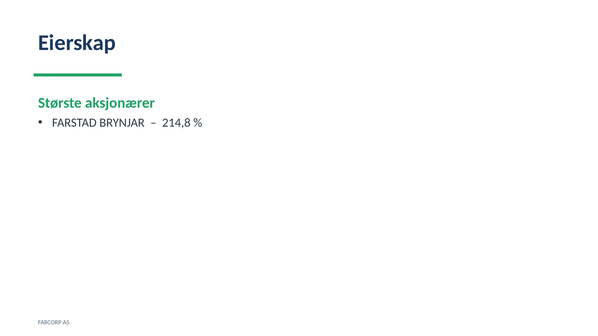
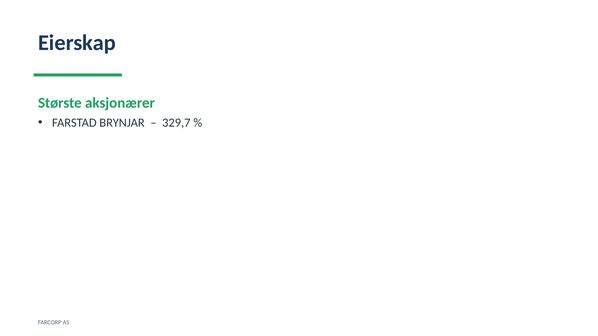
214,8: 214,8 -> 329,7 (176, 123)
